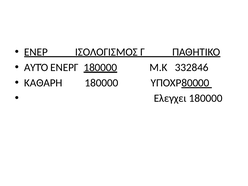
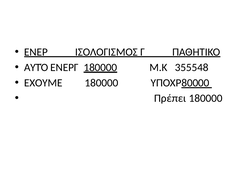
332846: 332846 -> 355548 (192, 67)
ΚΑΘΑΡΗ: ΚΑΘΑΡΗ -> ΕΧΟΥΜΕ (43, 83)
Ελεγχει: Ελεγχει -> Πρέπει (170, 98)
